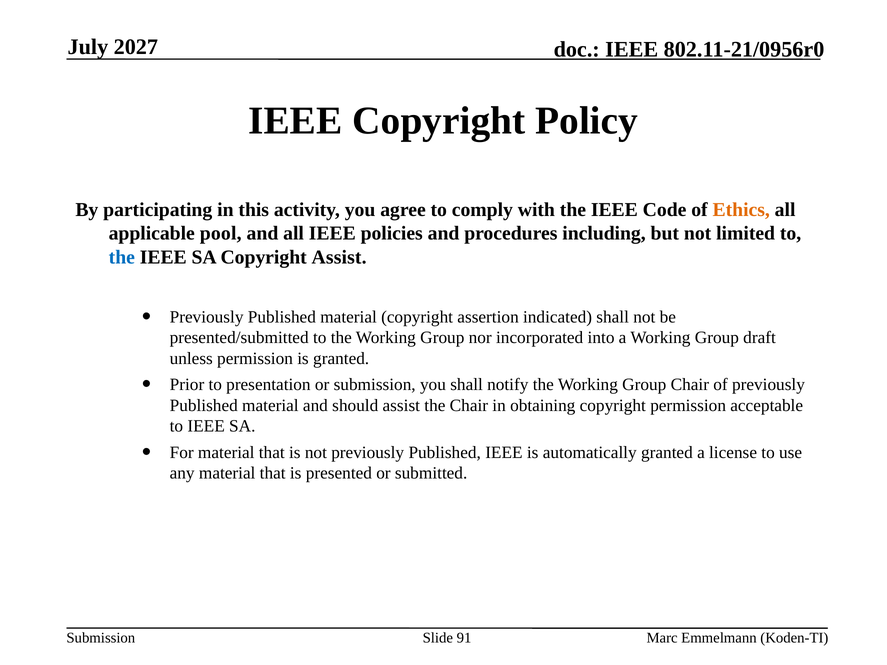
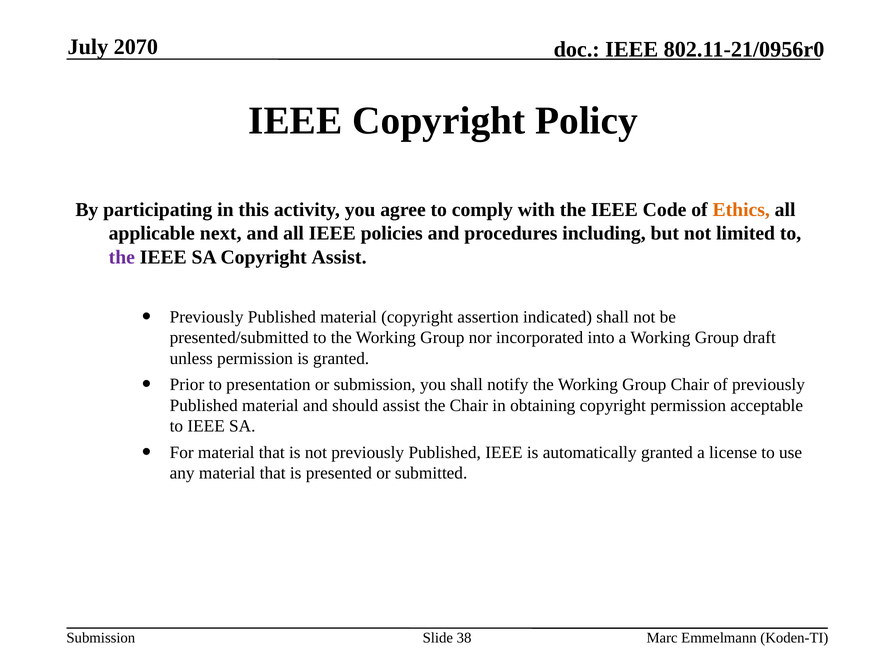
2027: 2027 -> 2070 (136, 47)
pool: pool -> next (221, 233)
the colour: blue -> purple (122, 257)
91: 91 -> 38 (464, 638)
